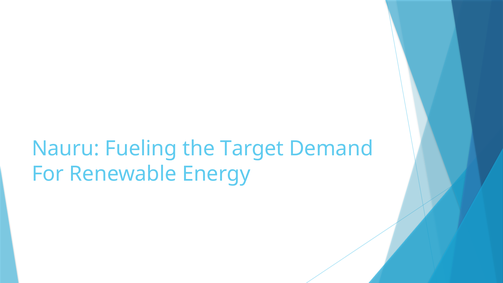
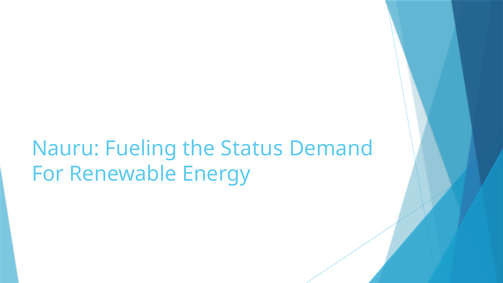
Target: Target -> Status (252, 149)
